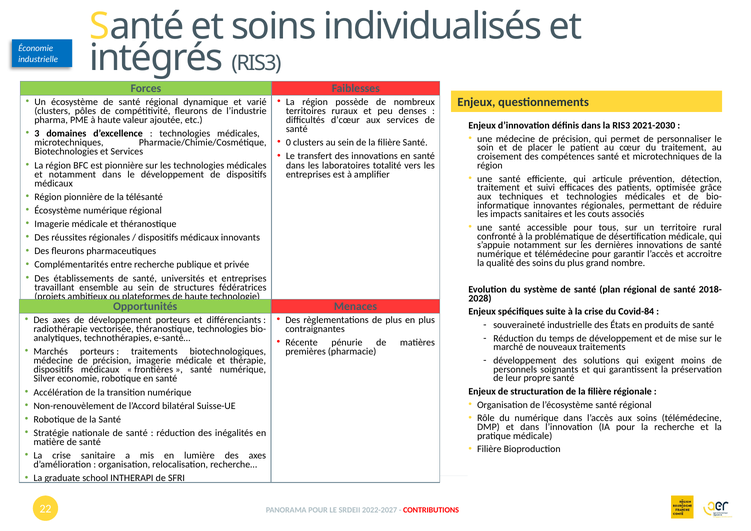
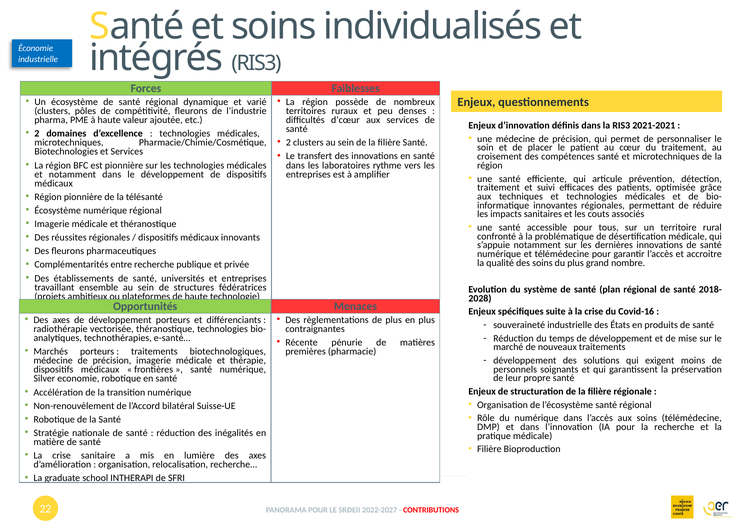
2021-2030: 2021-2030 -> 2021-2021 (654, 126)
3: 3 -> 2 (37, 134)
0: 0 -> 2 (288, 143)
totalité: totalité -> rythme (387, 165)
Covid-84: Covid-84 -> Covid-16 (636, 312)
